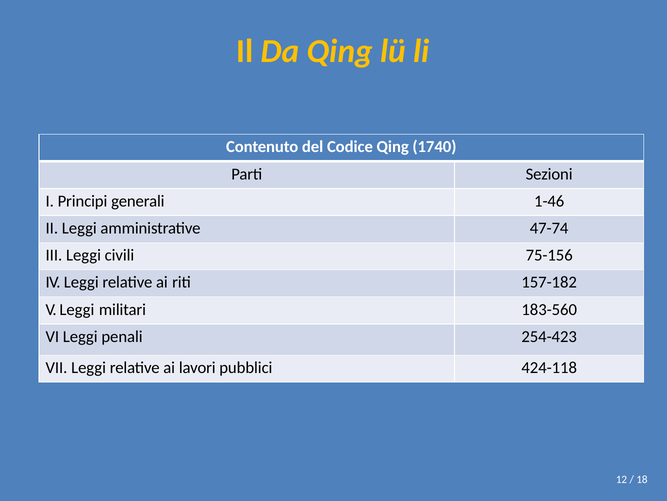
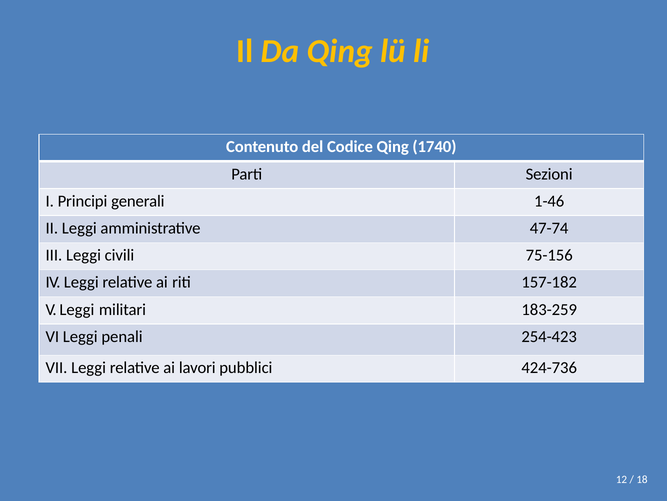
183-560: 183-560 -> 183-259 (549, 309)
424-118: 424-118 -> 424-736 (549, 367)
